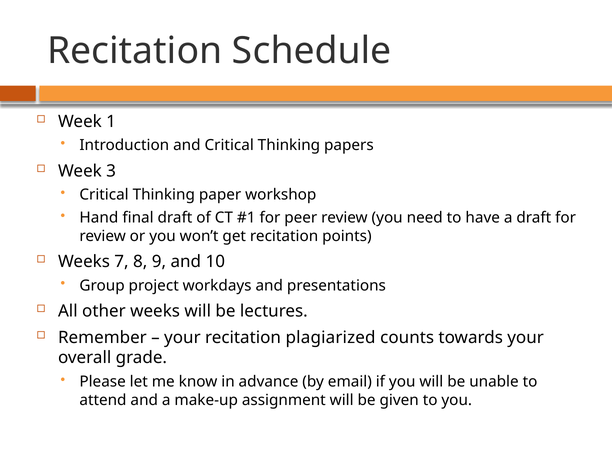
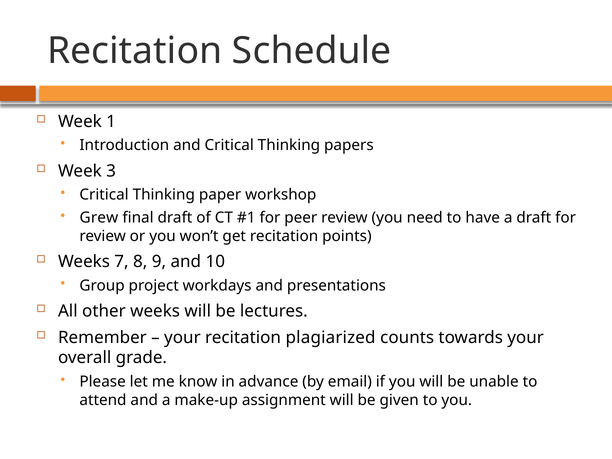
Hand: Hand -> Grew (99, 218)
